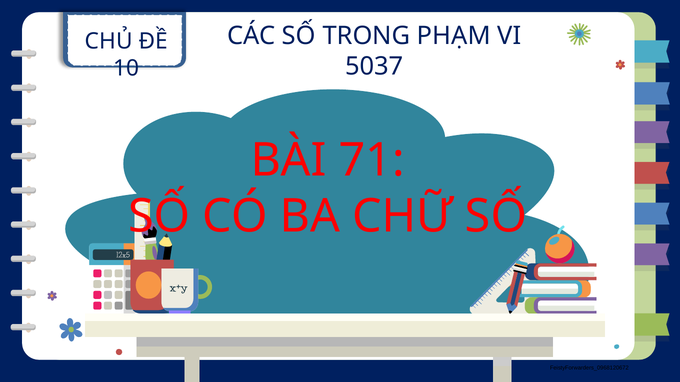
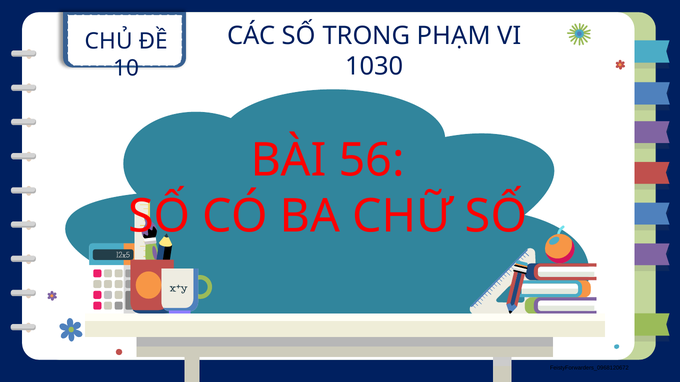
5037: 5037 -> 1030 (374, 66)
71: 71 -> 56 (372, 161)
